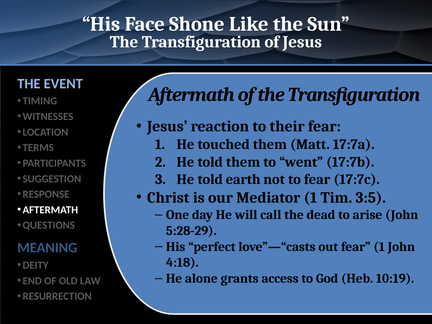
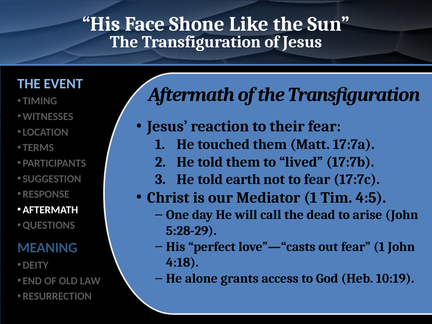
went: went -> lived (301, 162)
3:5: 3:5 -> 4:5 (371, 198)
